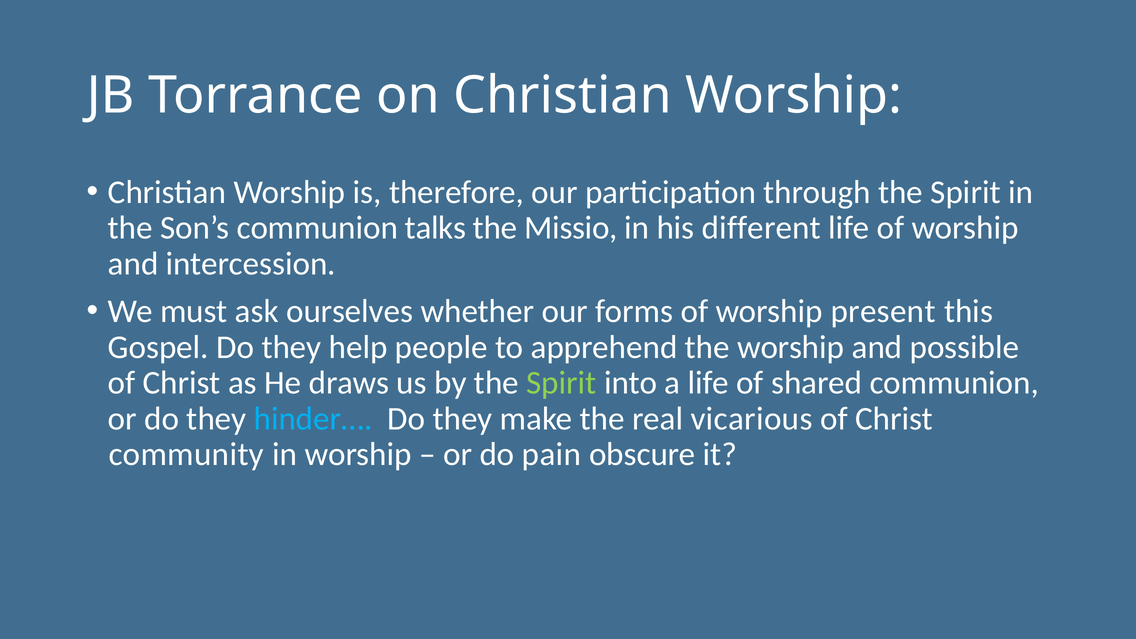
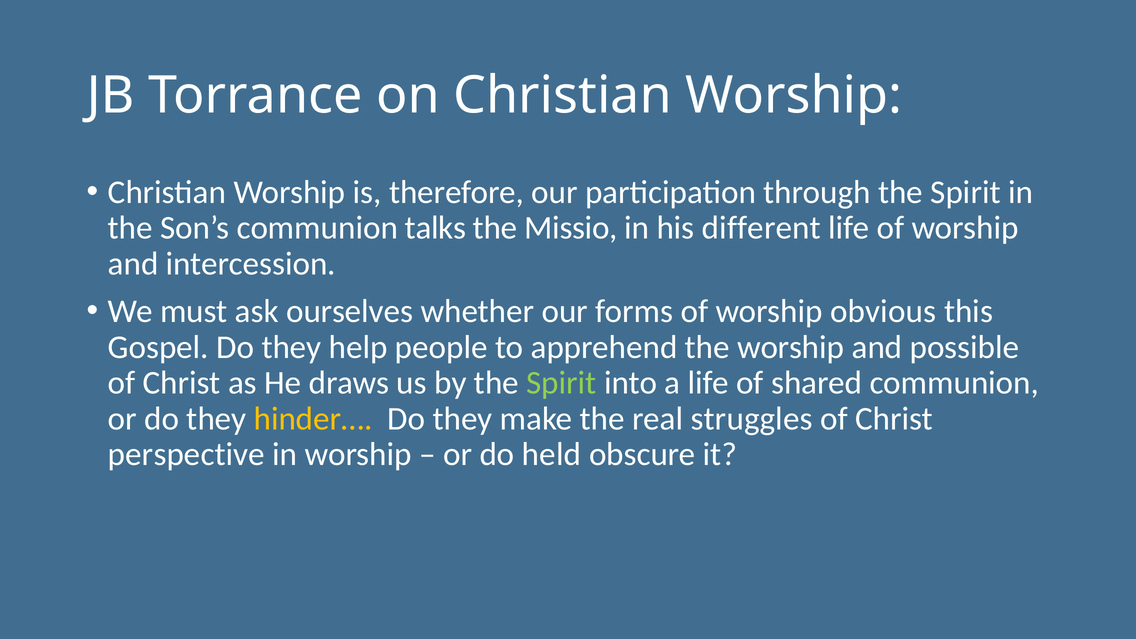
present: present -> obvious (883, 311)
hinder… colour: light blue -> yellow (313, 419)
vicarious: vicarious -> struggles (752, 419)
community: community -> perspective (186, 454)
pain: pain -> held (552, 454)
